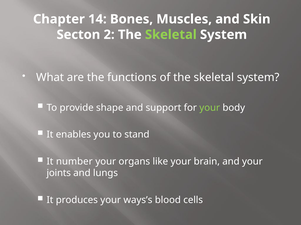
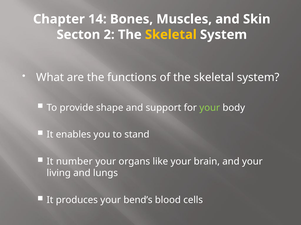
Skeletal colour: light green -> yellow (171, 35)
joints: joints -> living (59, 174)
ways’s: ways’s -> bend’s (138, 201)
